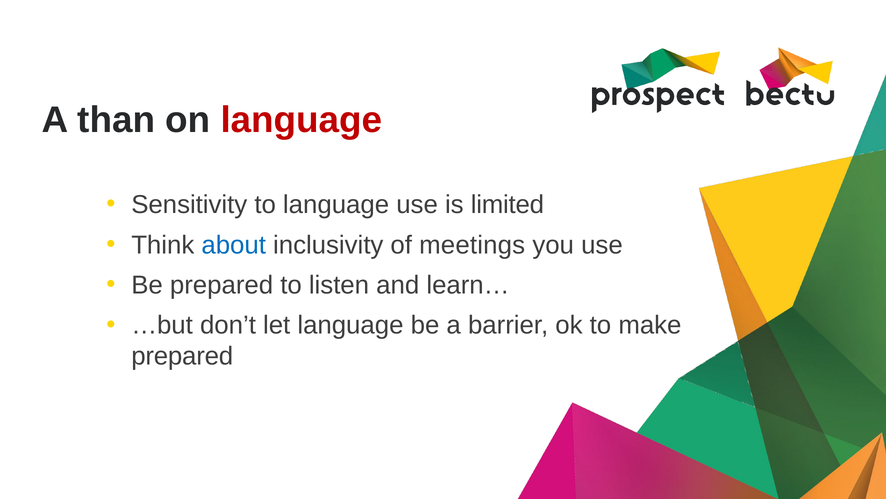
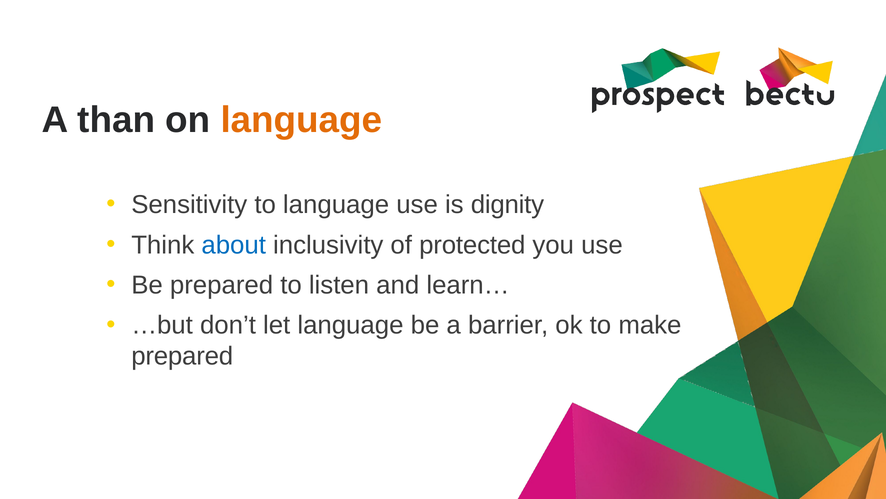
language colour: red -> orange (302, 120)
limited: limited -> dignity (507, 204)
meetings: meetings -> protected (472, 245)
